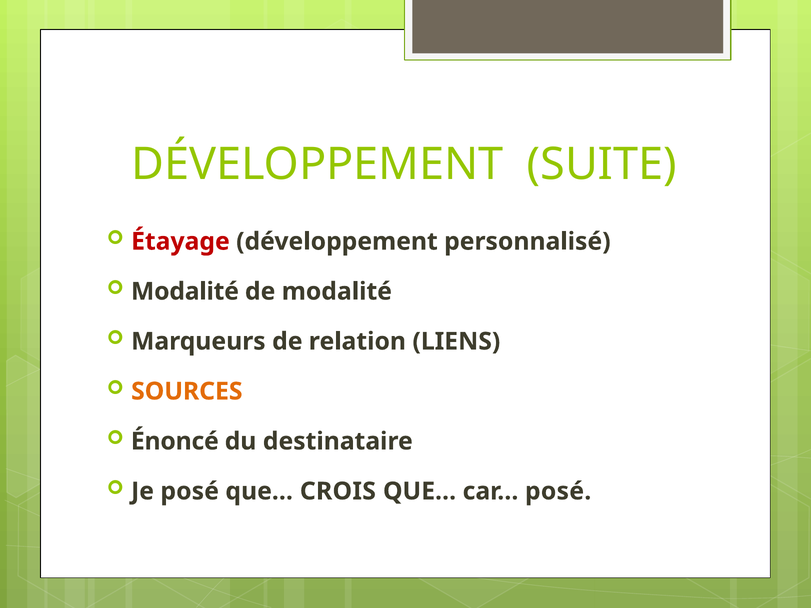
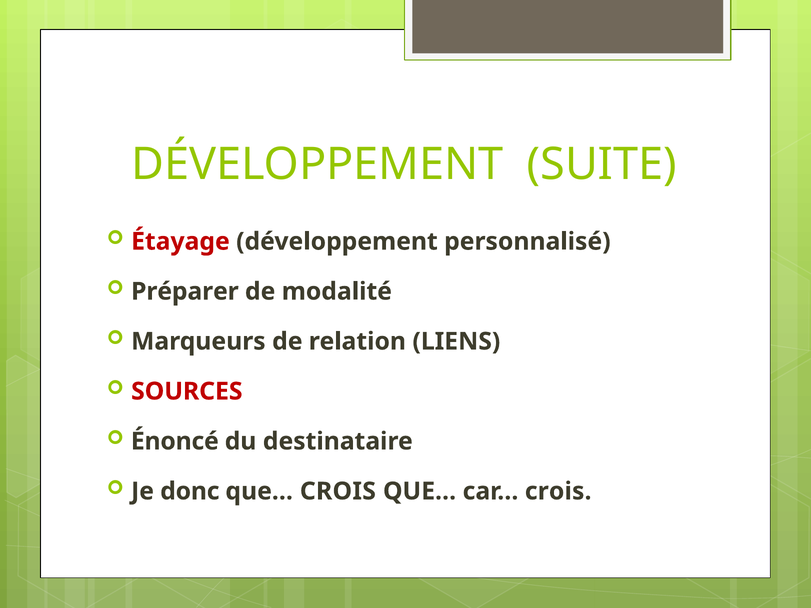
Modalité: Modalité -> Préparer (185, 292)
SOURCES colour: orange -> red (187, 392)
Je posé: posé -> donc (190, 491)
car… posé: posé -> crois (558, 491)
